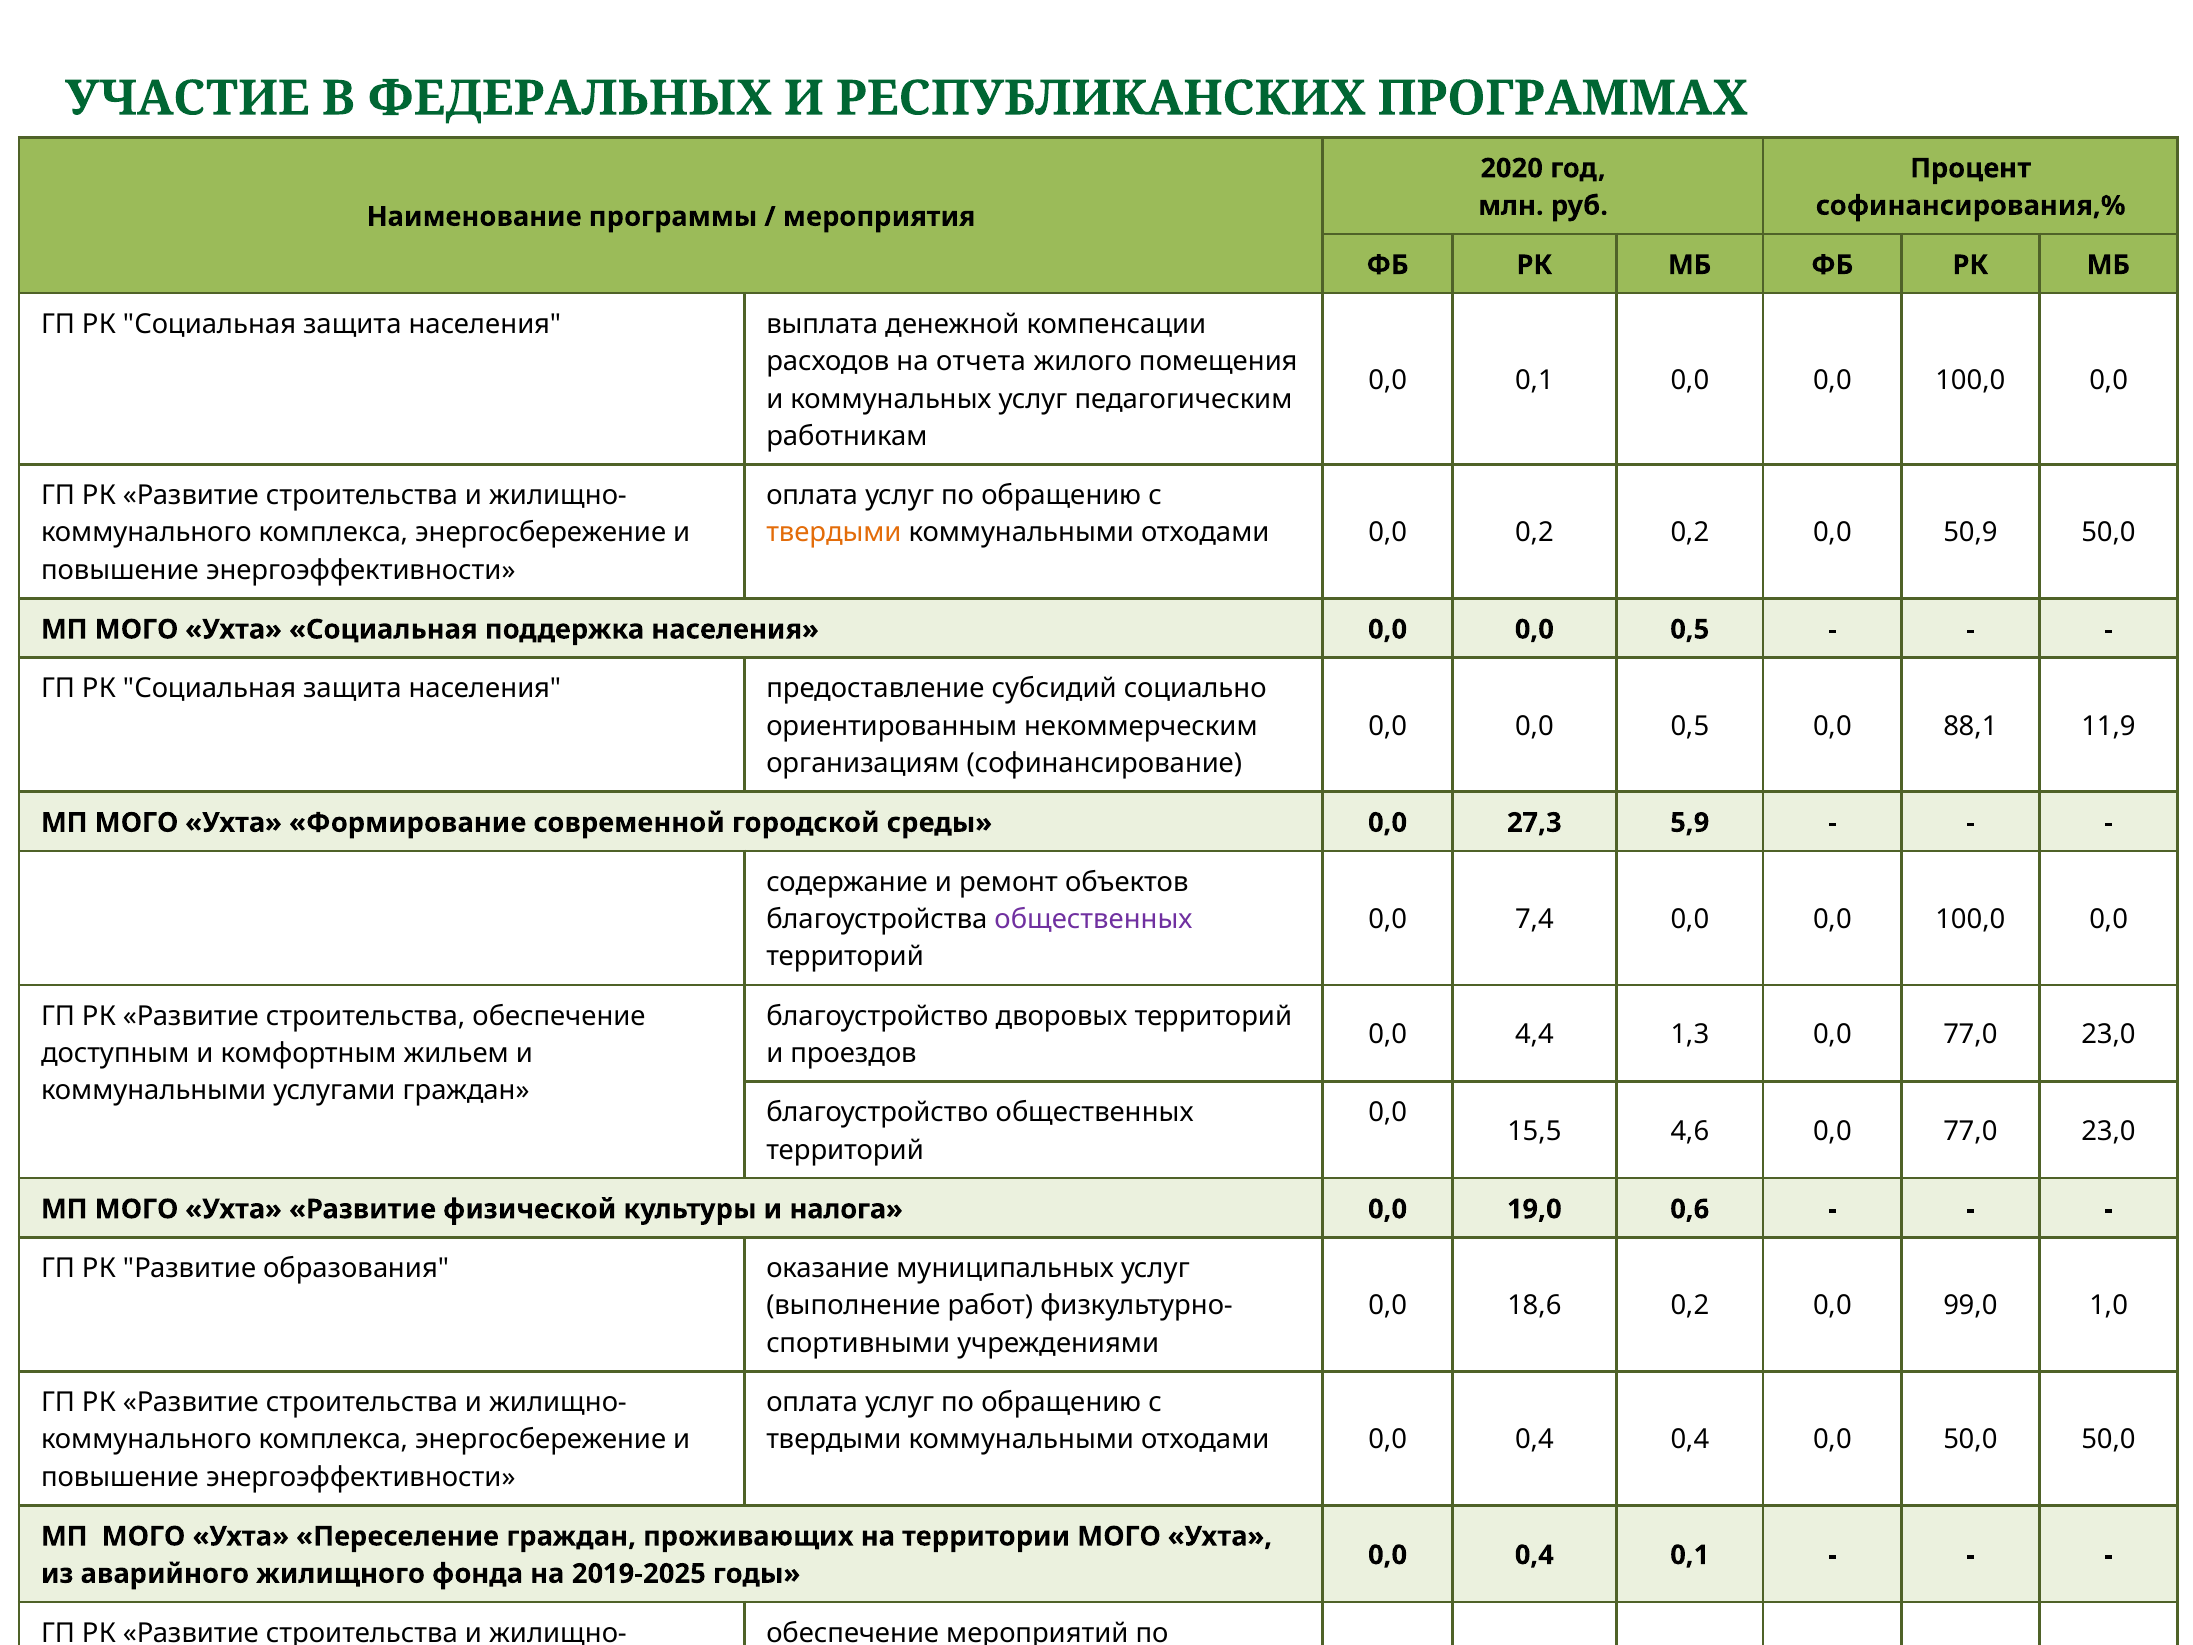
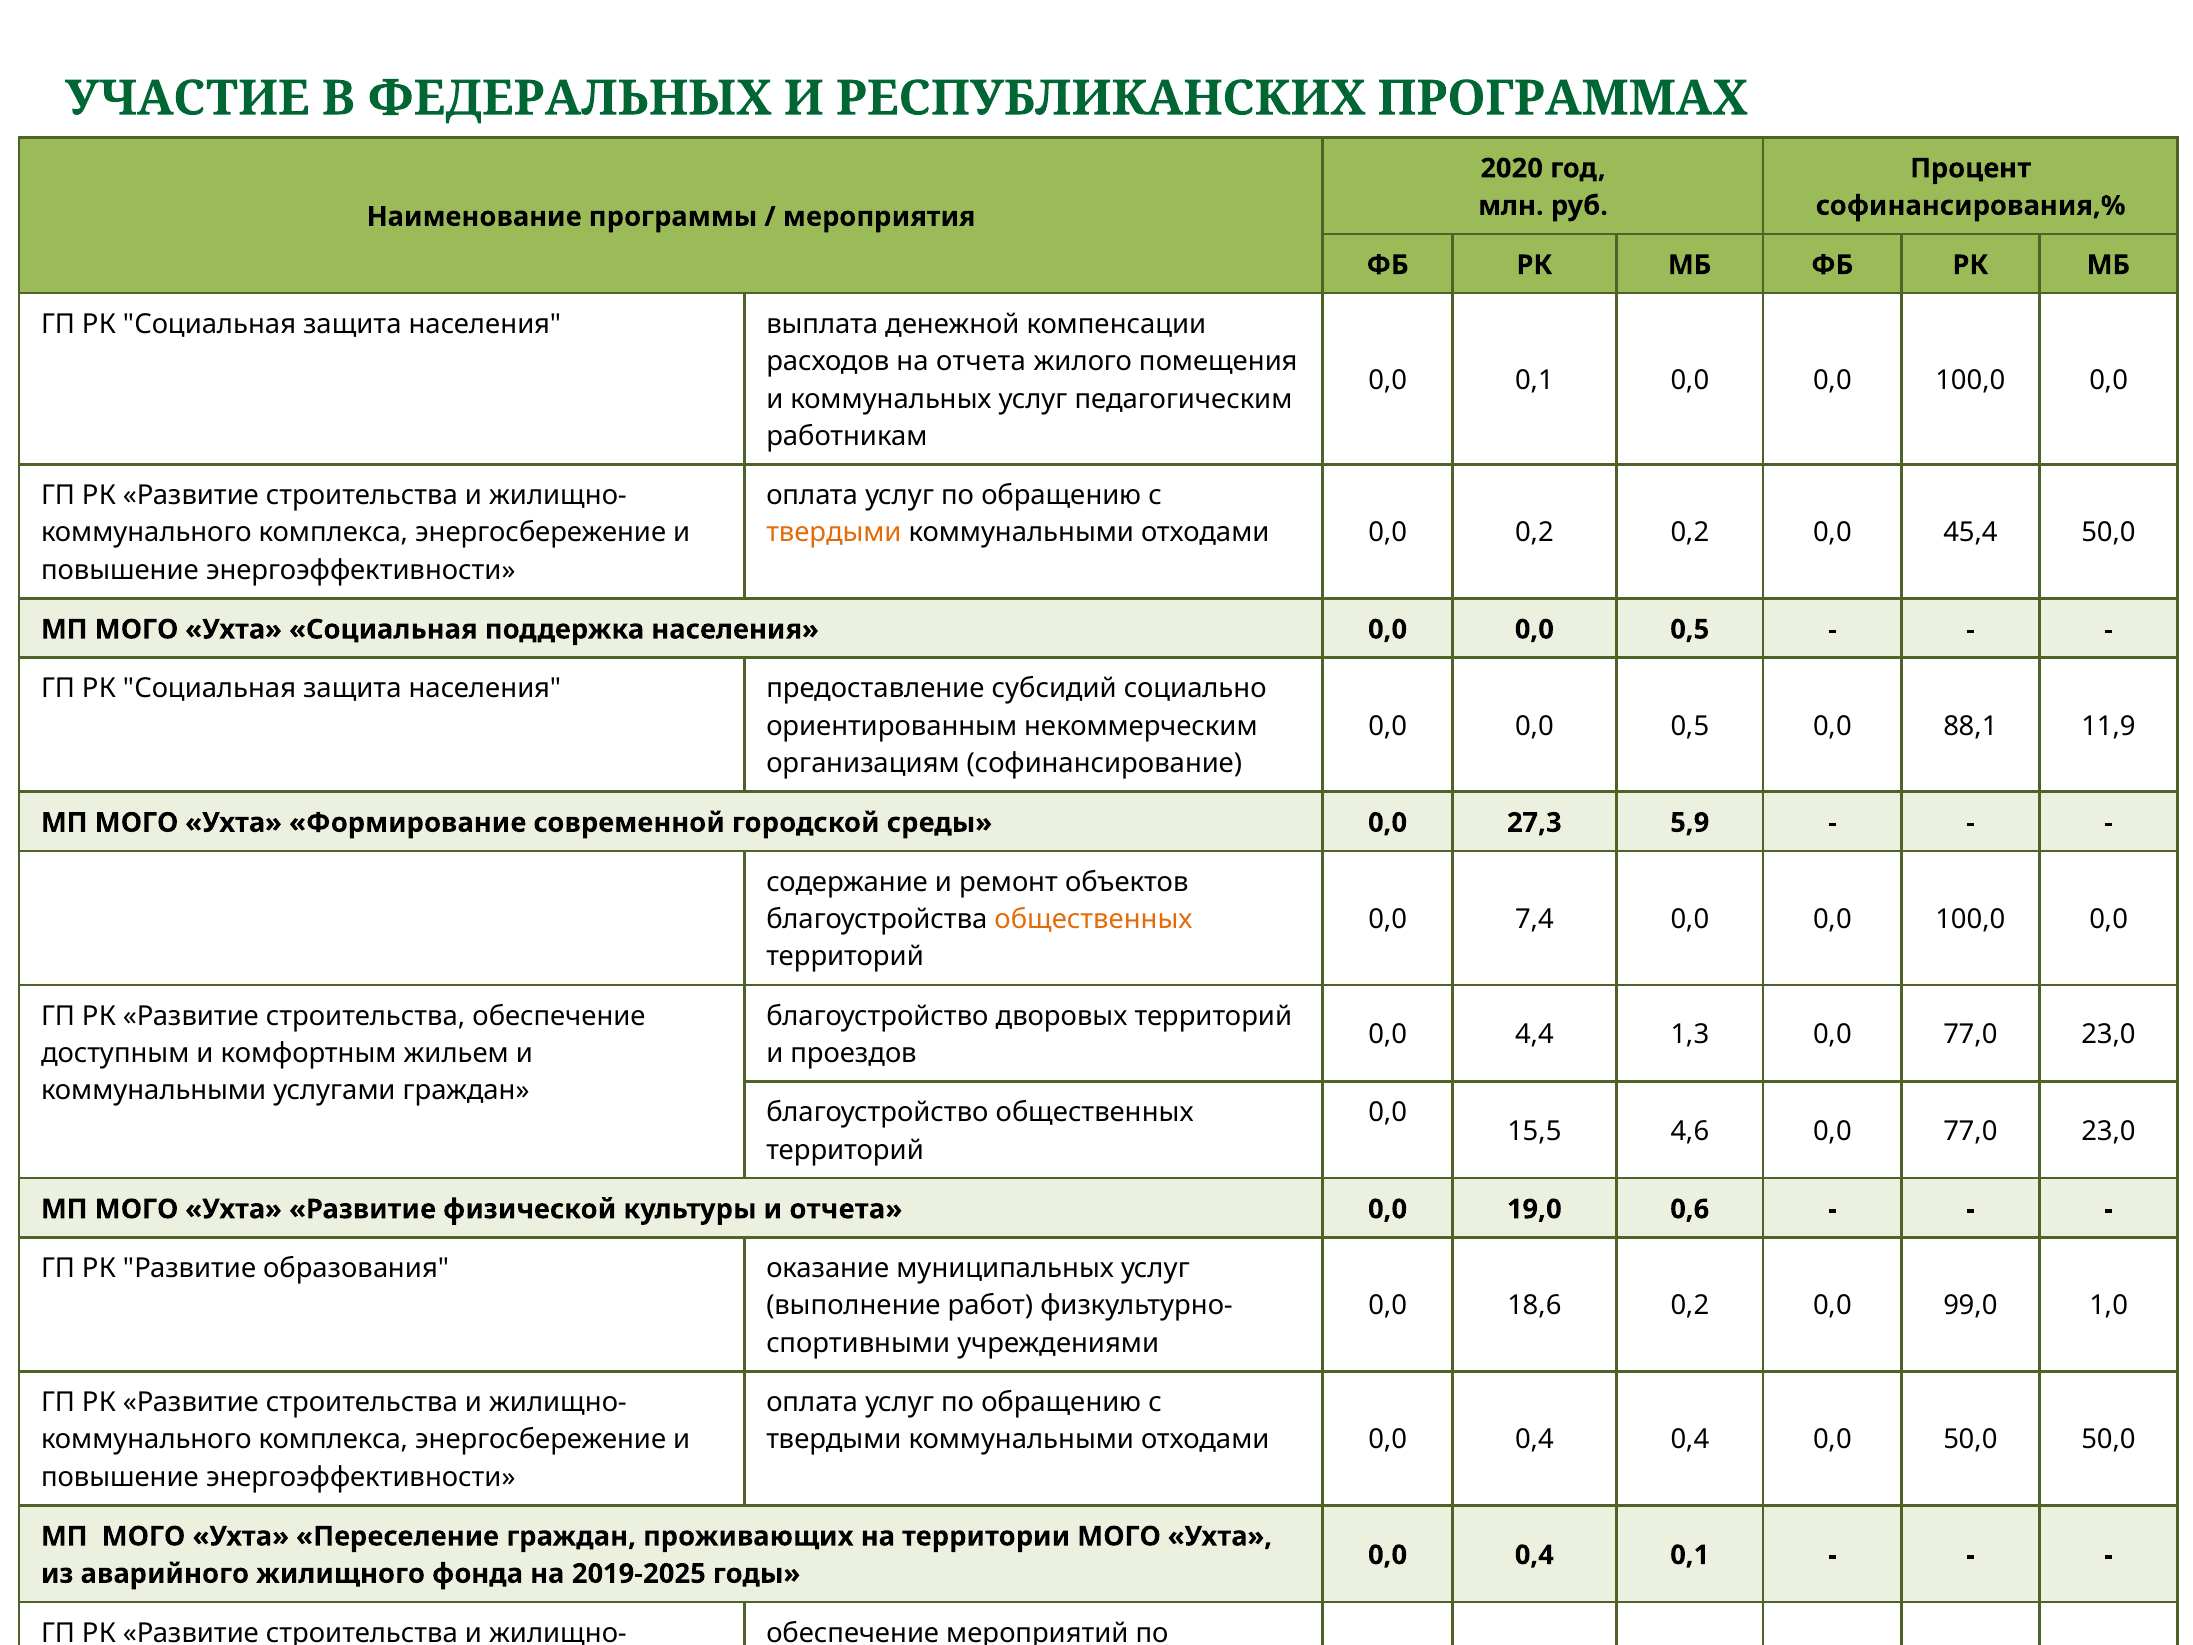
50,9: 50,9 -> 45,4 (1970, 533)
общественных colour: purple -> orange (1093, 919)
и налога: налога -> отчета (846, 1209)
